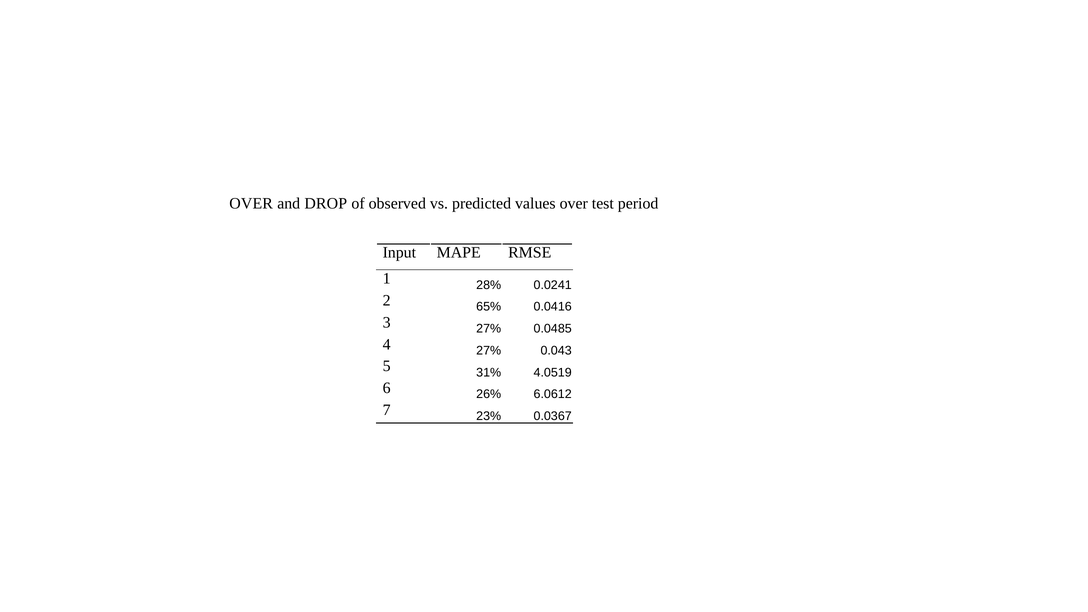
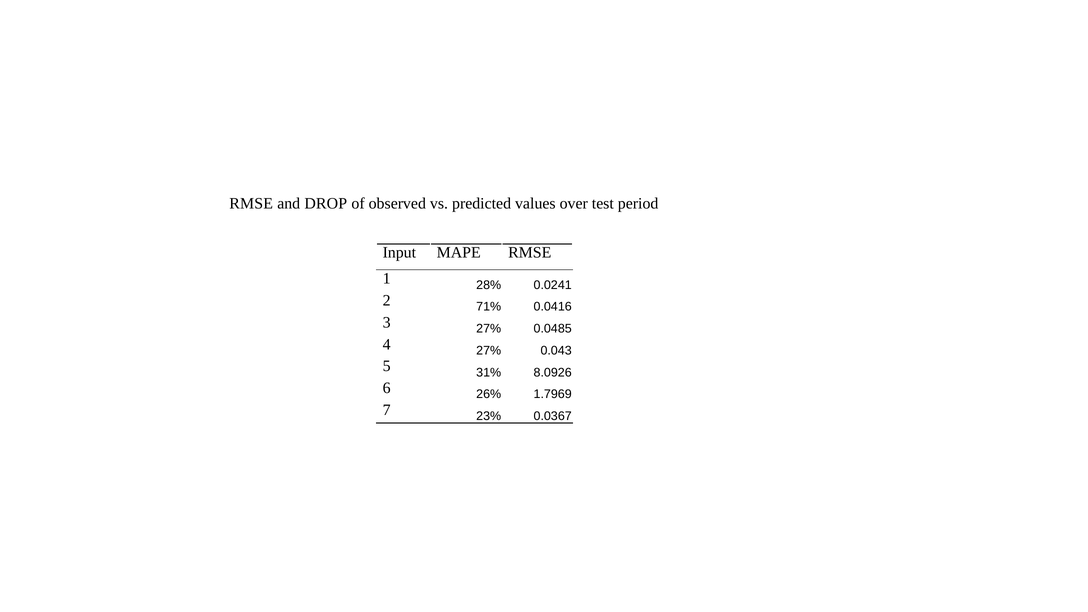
OVER: OVER -> RMSE (251, 203)
65%: 65% -> 71% (489, 307)
4.0519: 4.0519 -> 8.0926 (553, 372)
6.0612: 6.0612 -> 1.7969 (553, 394)
